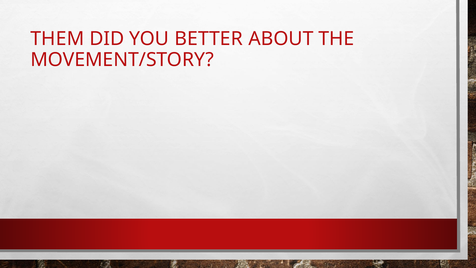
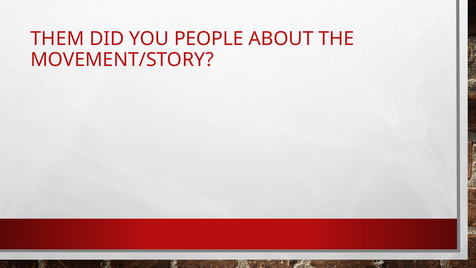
BETTER: BETTER -> PEOPLE (209, 39)
